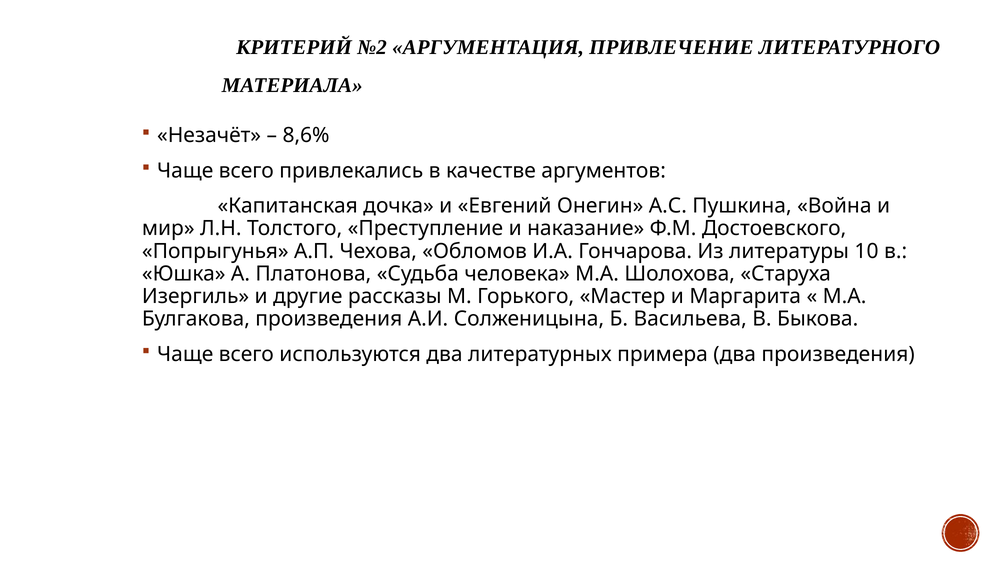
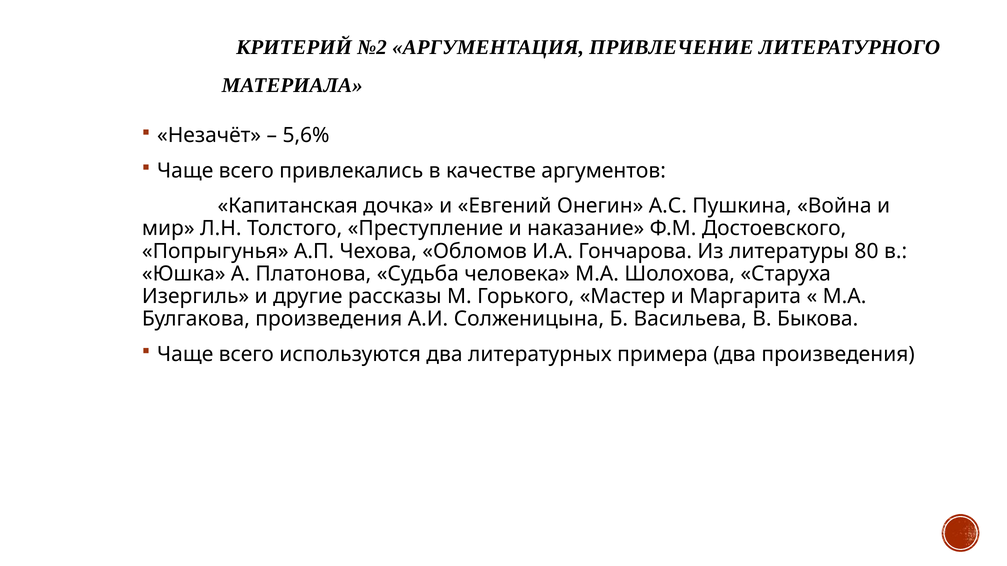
8,6%: 8,6% -> 5,6% (306, 136)
10: 10 -> 80 (867, 251)
